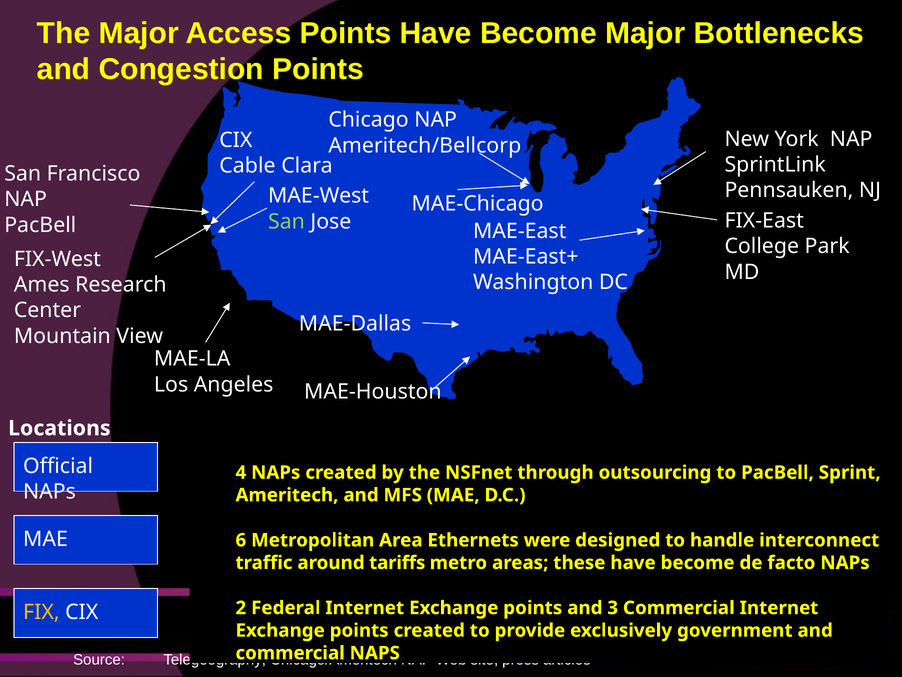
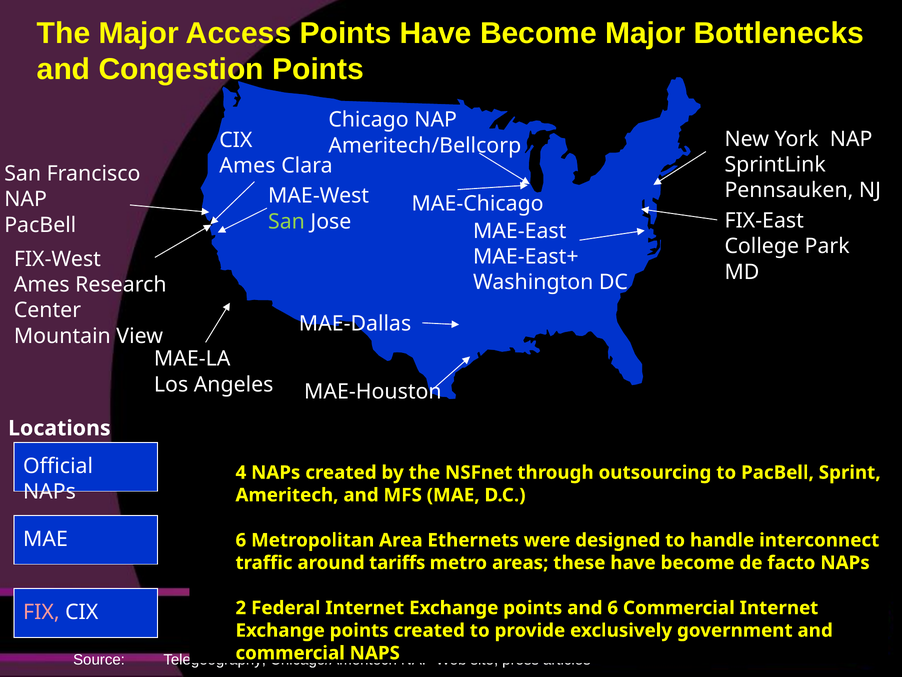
Cable: Cable -> Ames (247, 166)
and 3: 3 -> 6 (613, 608)
FIX colour: yellow -> pink (41, 612)
